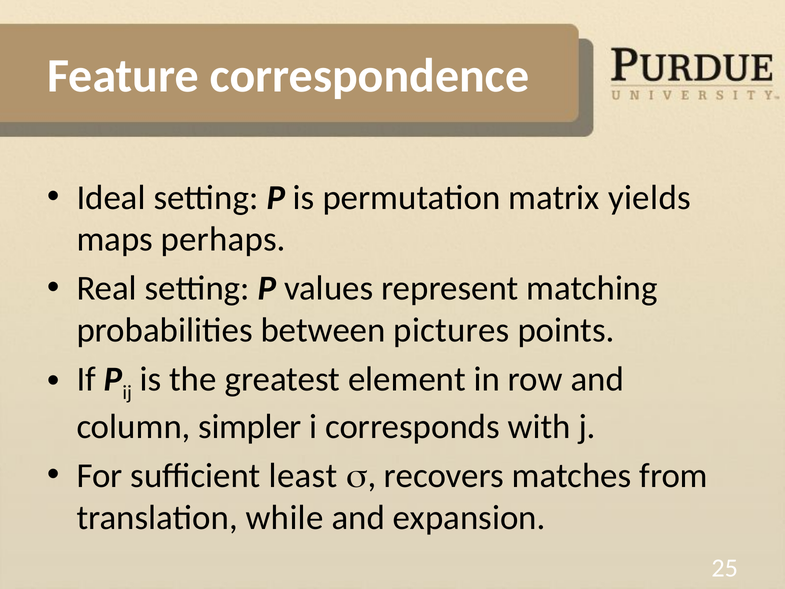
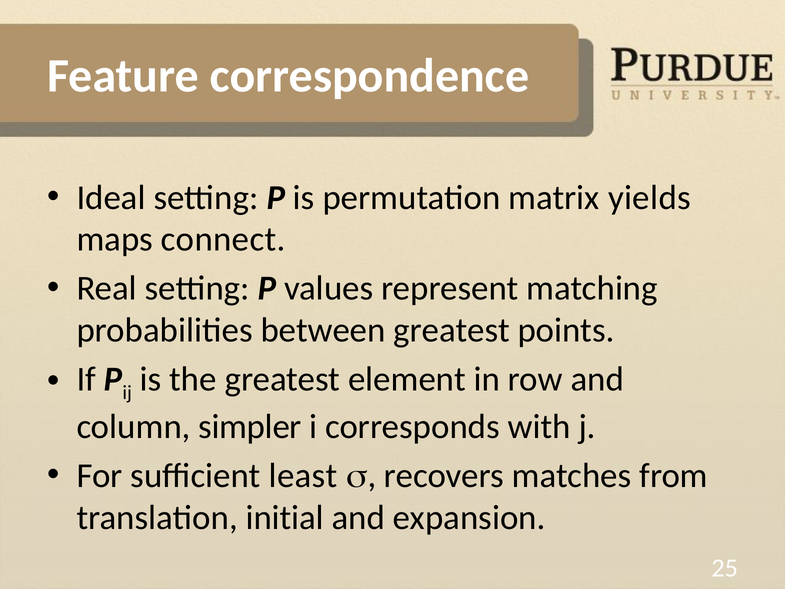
perhaps: perhaps -> connect (223, 239)
between pictures: pictures -> greatest (452, 330)
while: while -> initial (285, 517)
